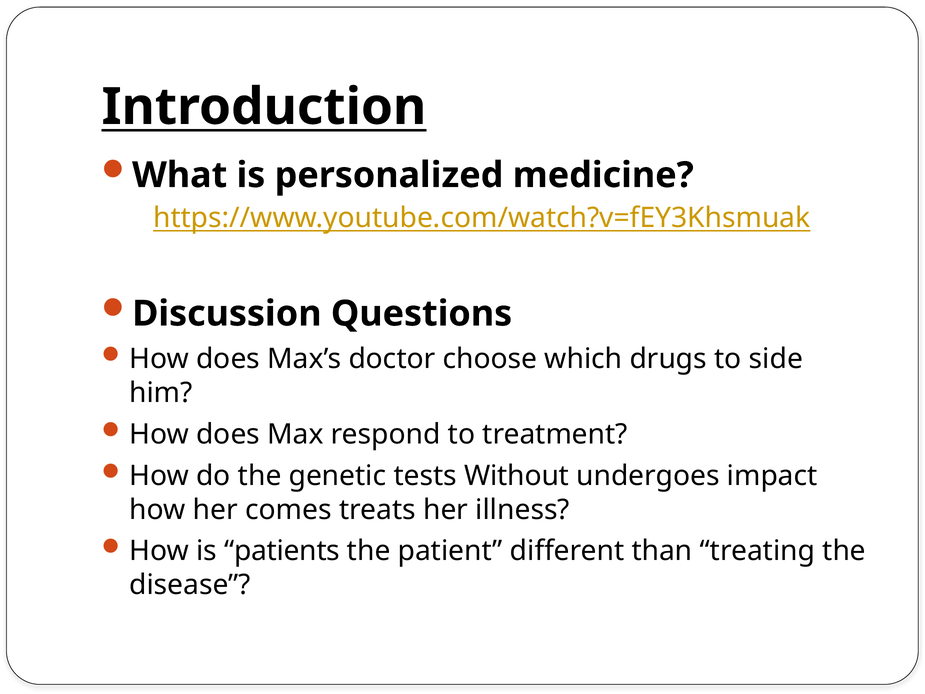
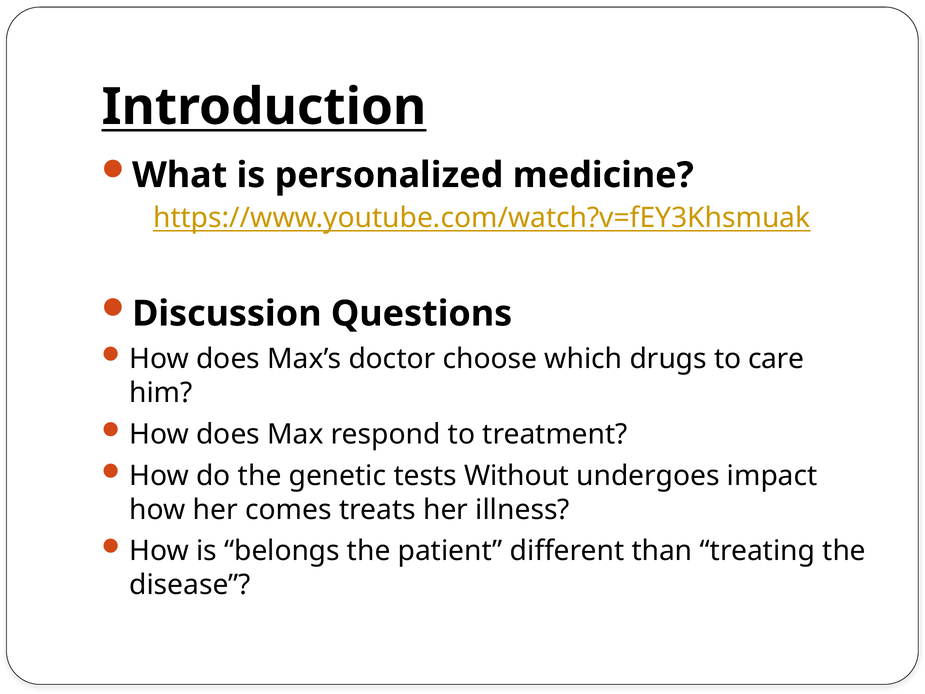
side: side -> care (776, 359)
patients: patients -> belongs (282, 551)
